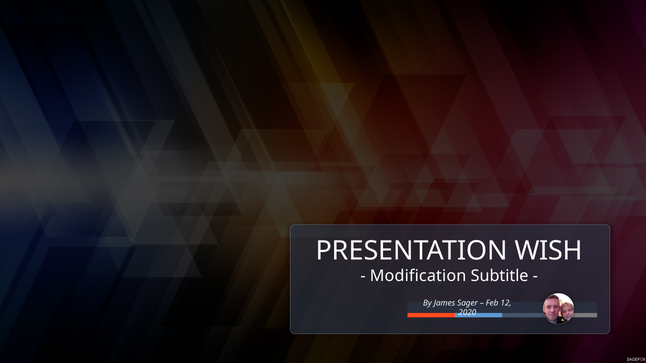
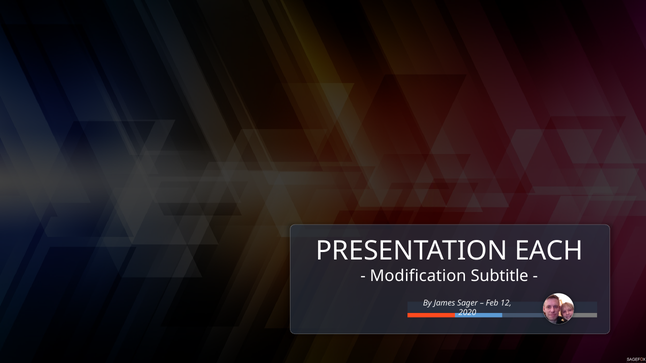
WISH: WISH -> EACH (549, 251)
